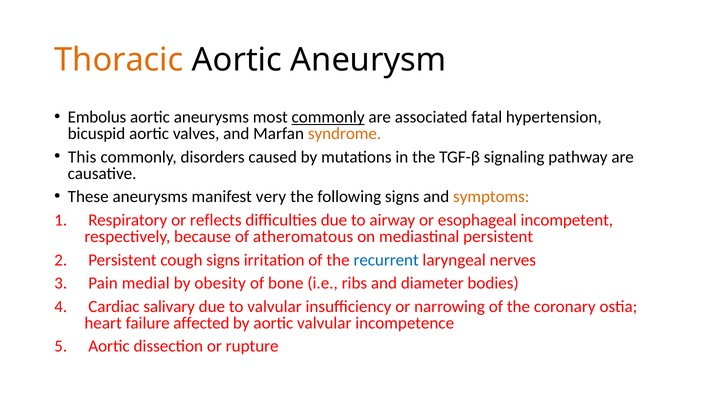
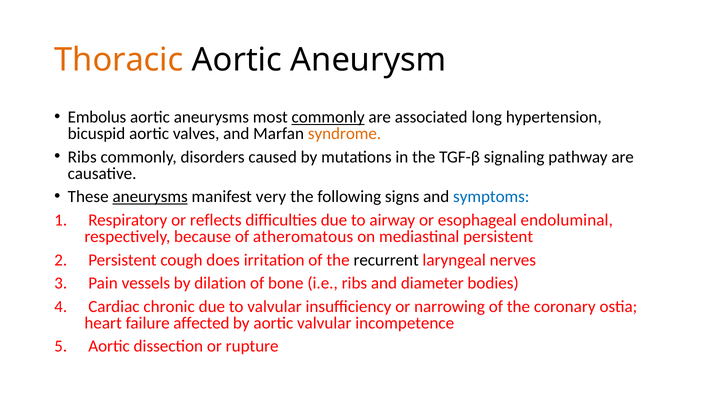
fatal: fatal -> long (487, 117)
This: This -> Ribs (82, 157)
aneurysms underline: none -> present (150, 197)
symptoms colour: orange -> blue (491, 197)
incompetent: incompetent -> endoluminal (567, 220)
cough signs: signs -> does (223, 260)
recurrent colour: blue -> black (386, 260)
medial: medial -> vessels (146, 283)
obesity: obesity -> dilation (220, 283)
salivary: salivary -> chronic (169, 306)
